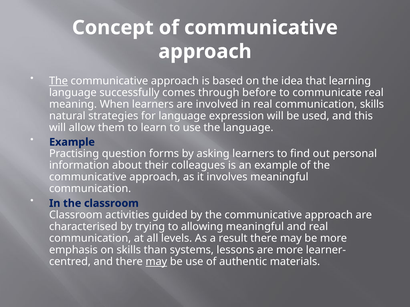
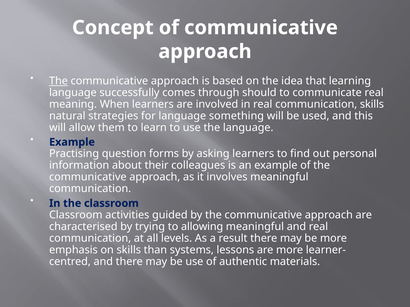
before: before -> should (259, 93)
expression: expression -> something (236, 116)
may underline: present -> none (156, 262)
